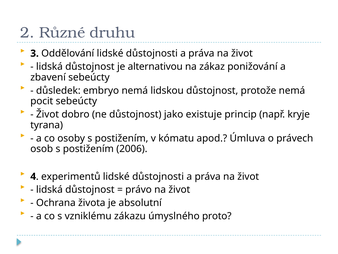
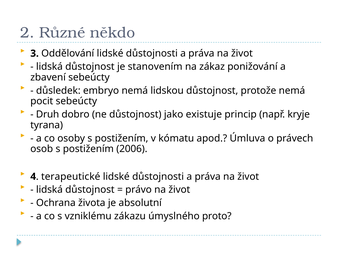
druhu: druhu -> někdo (112, 33)
alternativou: alternativou -> stanovením (155, 67)
Život: Život -> Druh (48, 114)
experimentů: experimentů -> terapeutické (71, 176)
